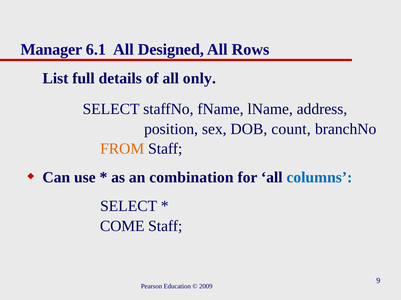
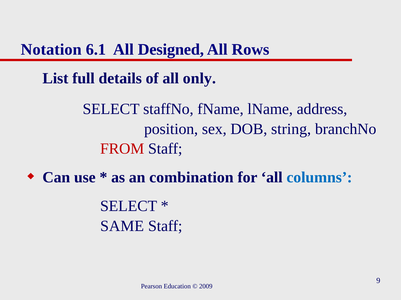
Manager: Manager -> Notation (51, 50)
count: count -> string (291, 129)
FROM colour: orange -> red (122, 149)
COME: COME -> SAME (122, 227)
